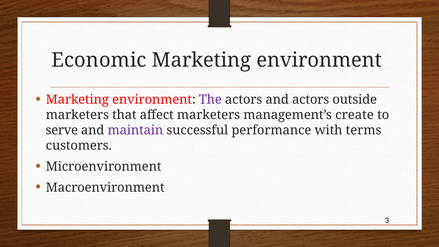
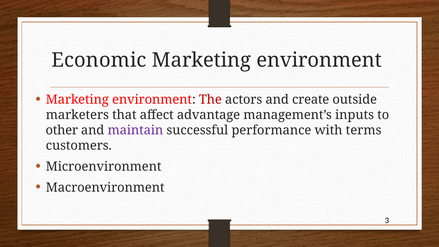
The colour: purple -> red (210, 100)
and actors: actors -> create (311, 100)
affect marketers: marketers -> advantage (209, 115)
create: create -> inputs (355, 115)
serve: serve -> other (62, 130)
